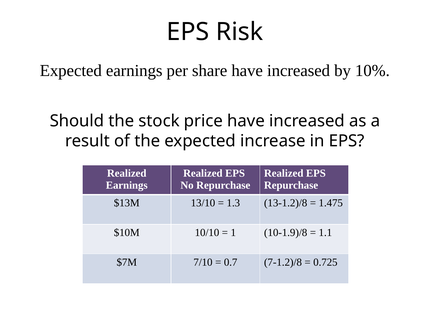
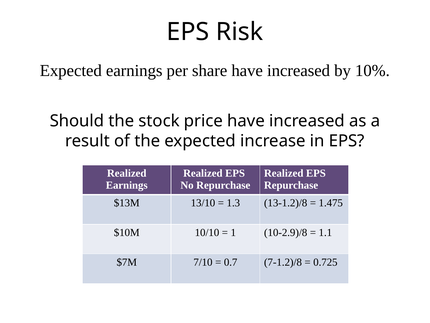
10-1.9)/8: 10-1.9)/8 -> 10-2.9)/8 (286, 232)
